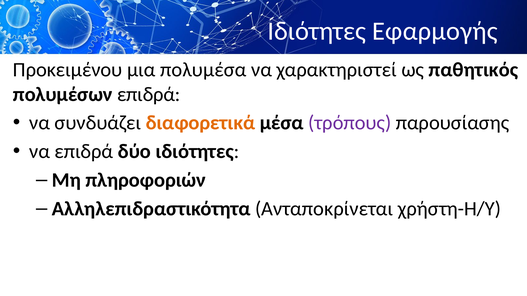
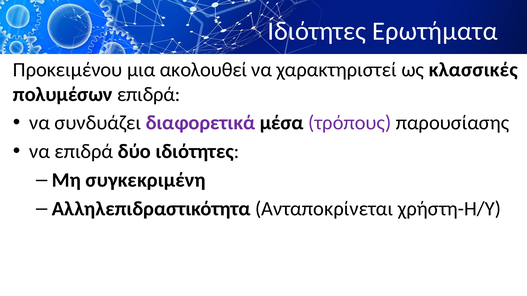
Εφαρμογής: Εφαρμογής -> Ερωτήματα (435, 31)
πολυμέσα: πολυμέσα -> ακολουθεί (203, 70)
παθητικός: παθητικός -> κλασσικές (473, 70)
διαφορετικά colour: orange -> purple (200, 123)
πληροφοριών: πληροφοριών -> συγκεκριμένη (146, 180)
